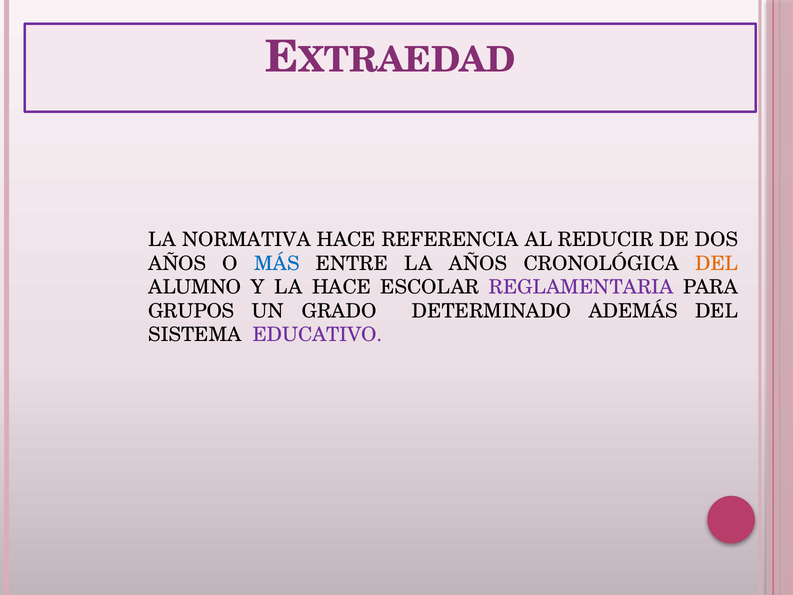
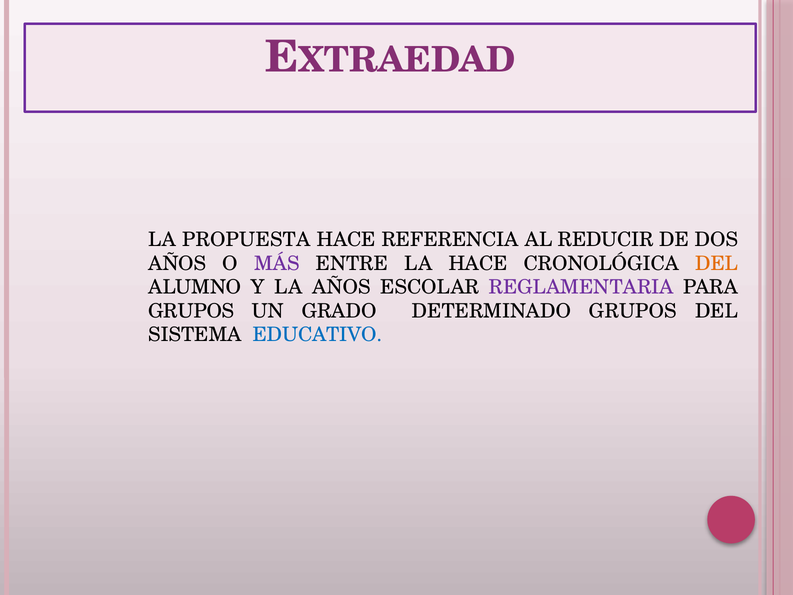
NORMATIVA: NORMATIVA -> PROPUESTA (247, 240)
MÁS colour: blue -> purple (277, 263)
LA AÑOS: AÑOS -> HACE (478, 263)
LA HACE: HACE -> AÑOS (341, 287)
DETERMINADO ADEMÁS: ADEMÁS -> GRUPOS (633, 311)
EDUCATIVO colour: purple -> blue (317, 335)
